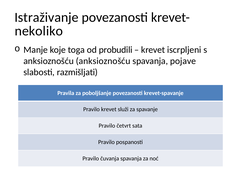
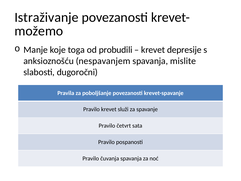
nekoliko: nekoliko -> možemo (39, 31)
iscrpljeni: iscrpljeni -> depresije (184, 50)
anksioznošću anksioznošću: anksioznošću -> nespavanjem (103, 61)
pojave: pojave -> mislite (183, 61)
razmišljati: razmišljati -> dugoročni (77, 72)
